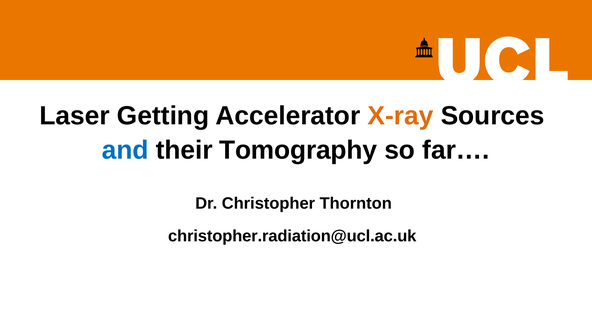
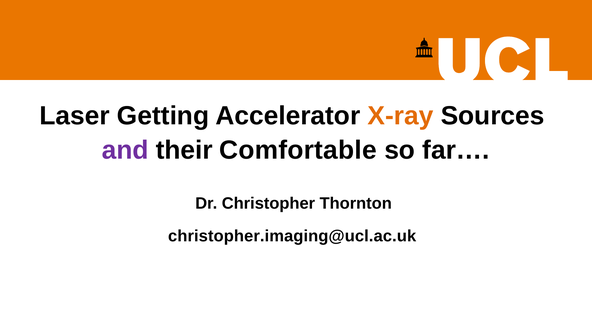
and colour: blue -> purple (125, 150)
Tomography: Tomography -> Comfortable (298, 150)
christopher.radiation@ucl.ac.uk: christopher.radiation@ucl.ac.uk -> christopher.imaging@ucl.ac.uk (292, 236)
